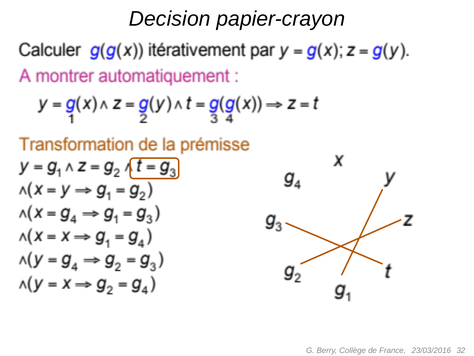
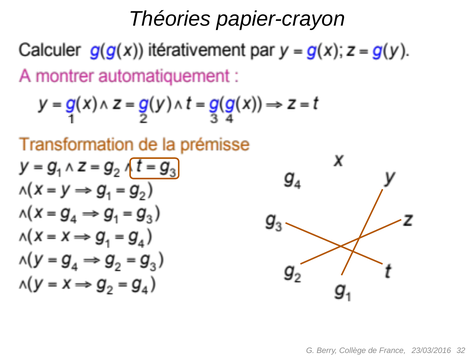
Decision: Decision -> Théories (170, 19)
